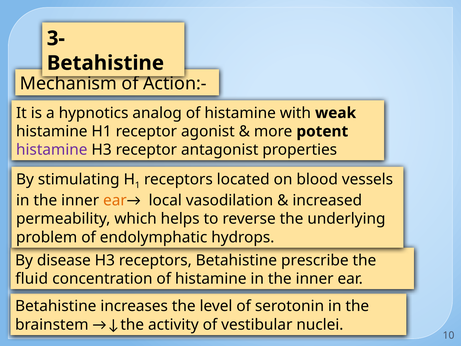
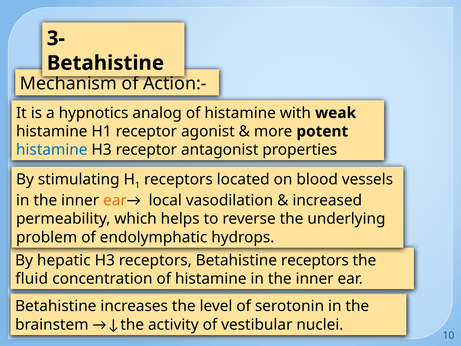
histamine colour: purple -> blue (52, 150)
disease: disease -> hepatic (64, 260)
Betahistine prescribe: prescribe -> receptors (315, 260)
